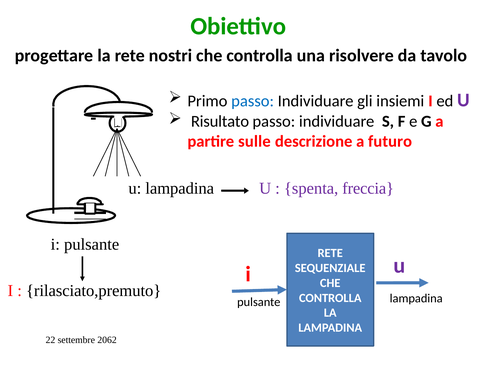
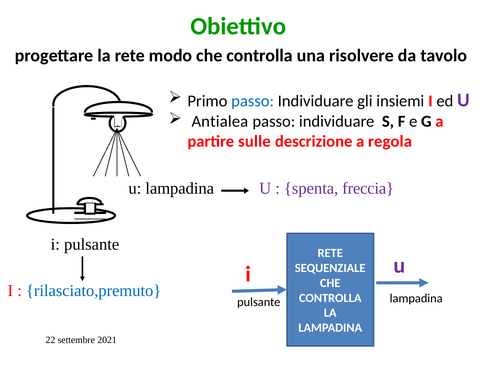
nostri: nostri -> modo (171, 56)
Risultato: Risultato -> Antialea (220, 121)
futuro: futuro -> regola (390, 141)
rilasciato,premuto colour: black -> blue (94, 291)
2062: 2062 -> 2021 (107, 340)
